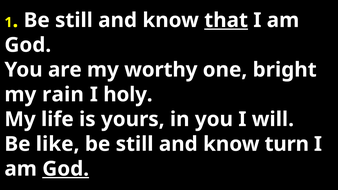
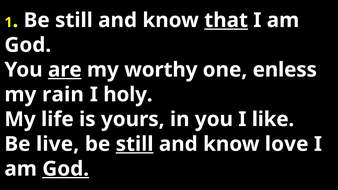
are underline: none -> present (65, 70)
bright: bright -> enless (285, 70)
will: will -> like (273, 119)
like: like -> live (58, 144)
still underline: none -> present (135, 144)
turn: turn -> love (287, 144)
